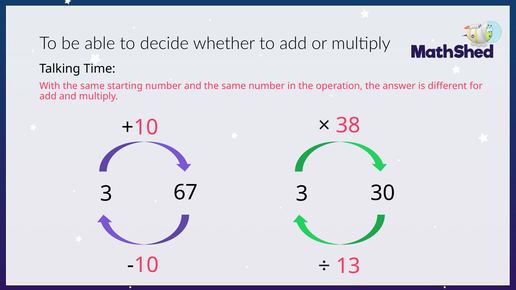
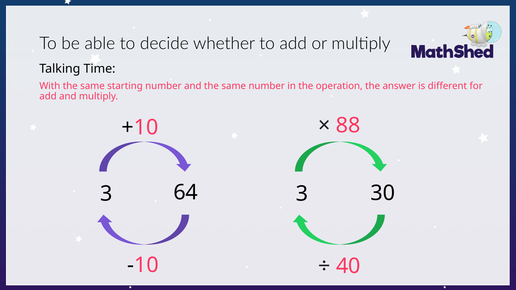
38: 38 -> 88 (348, 125)
67: 67 -> 64 (186, 192)
13: 13 -> 40 (348, 266)
